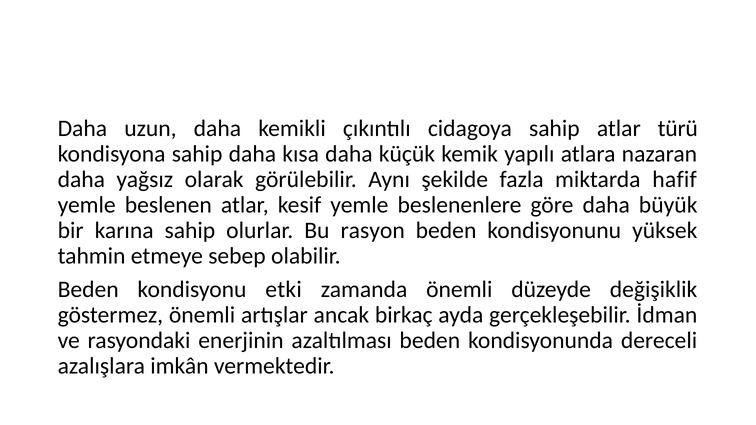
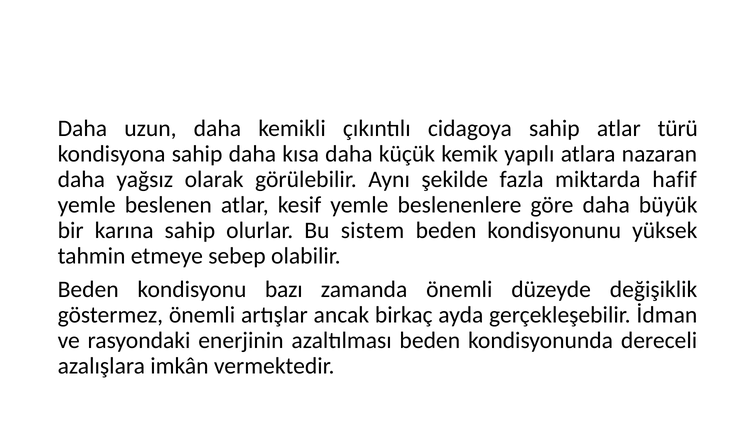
rasyon: rasyon -> sistem (373, 231)
etki: etki -> bazı (284, 290)
